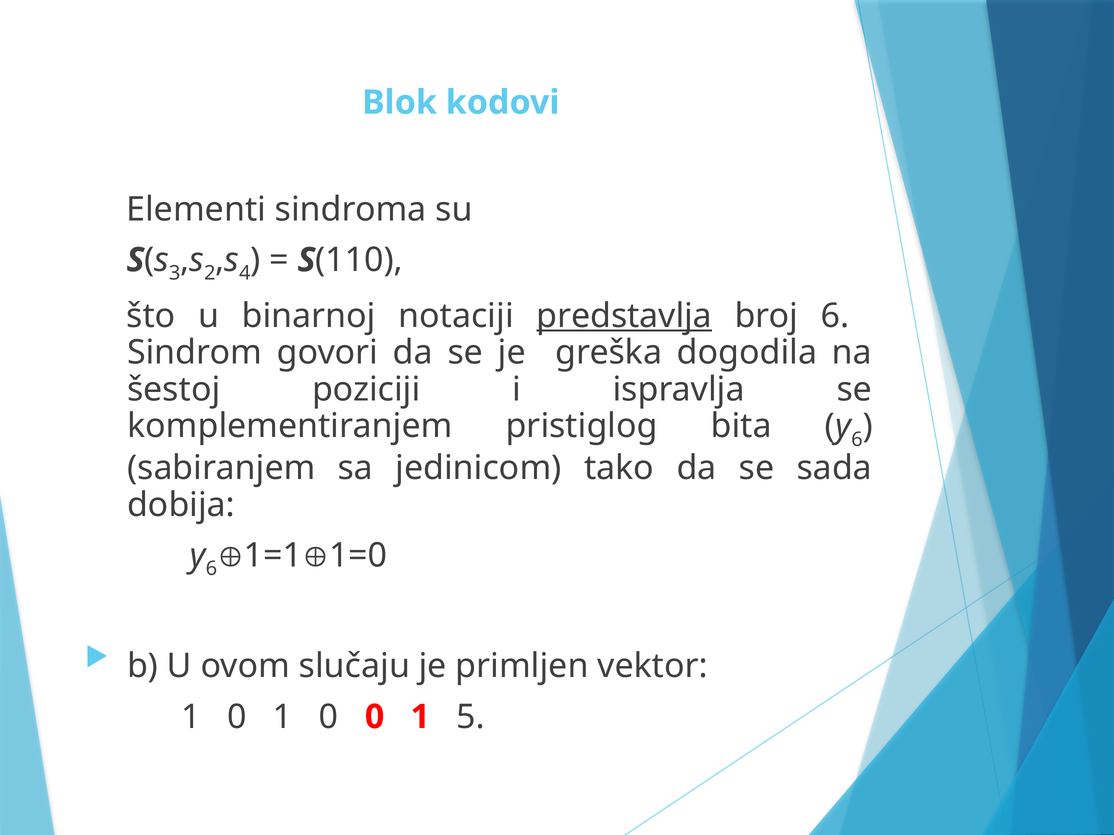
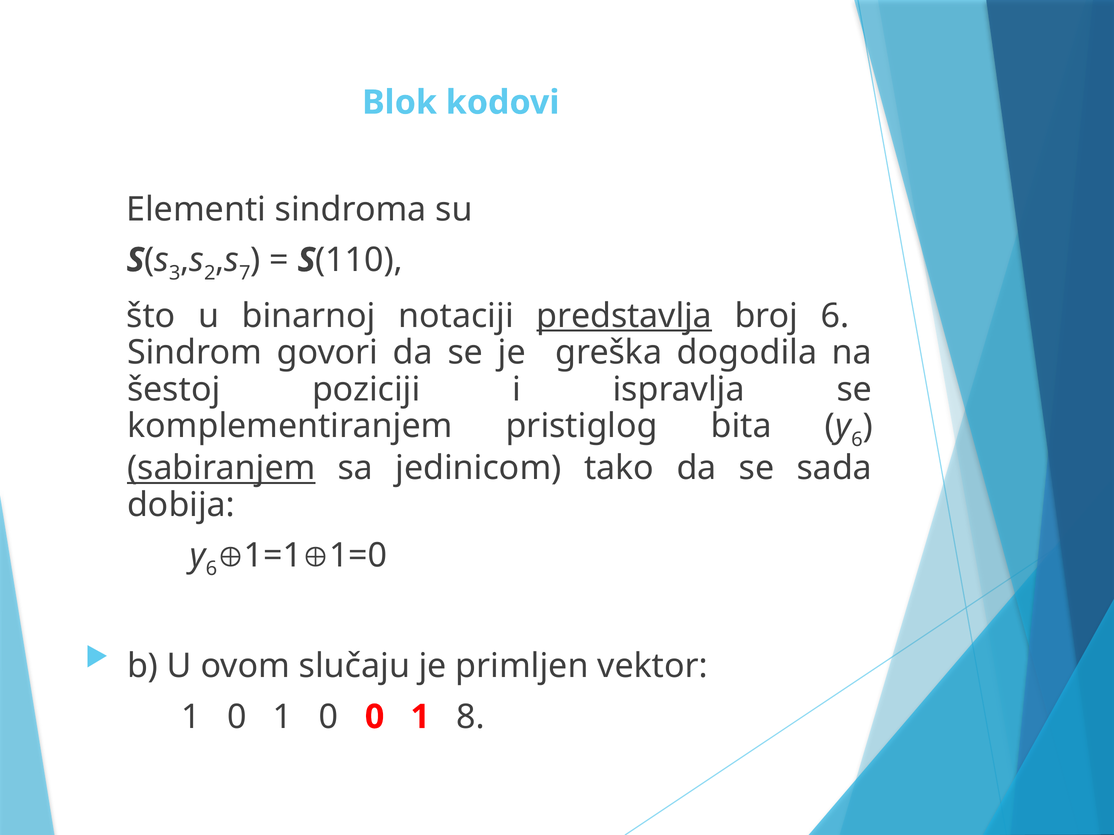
4: 4 -> 7 (245, 273)
sabiranjem underline: none -> present (221, 469)
5: 5 -> 8 (470, 717)
